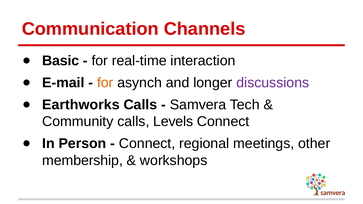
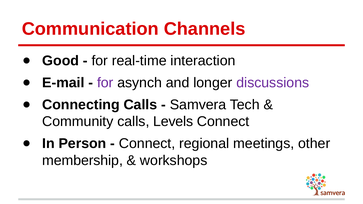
Basic: Basic -> Good (61, 61)
for colour: orange -> purple (105, 83)
Earthworks: Earthworks -> Connecting (81, 105)
